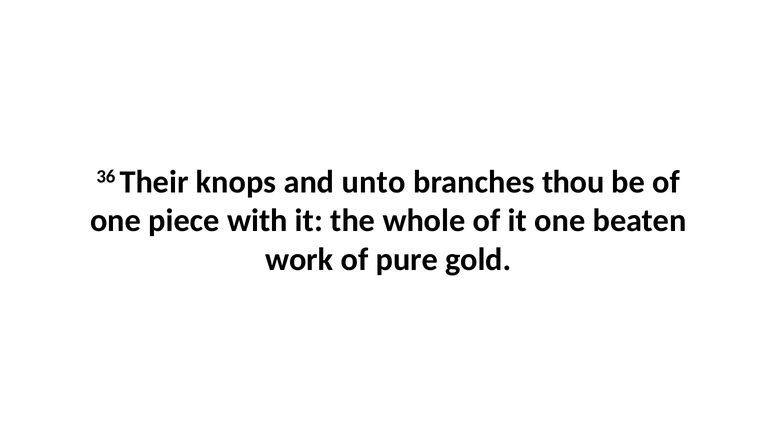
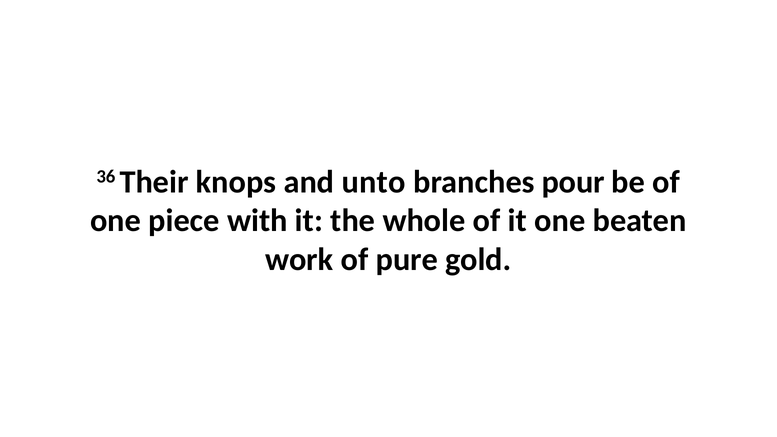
thou: thou -> pour (573, 182)
